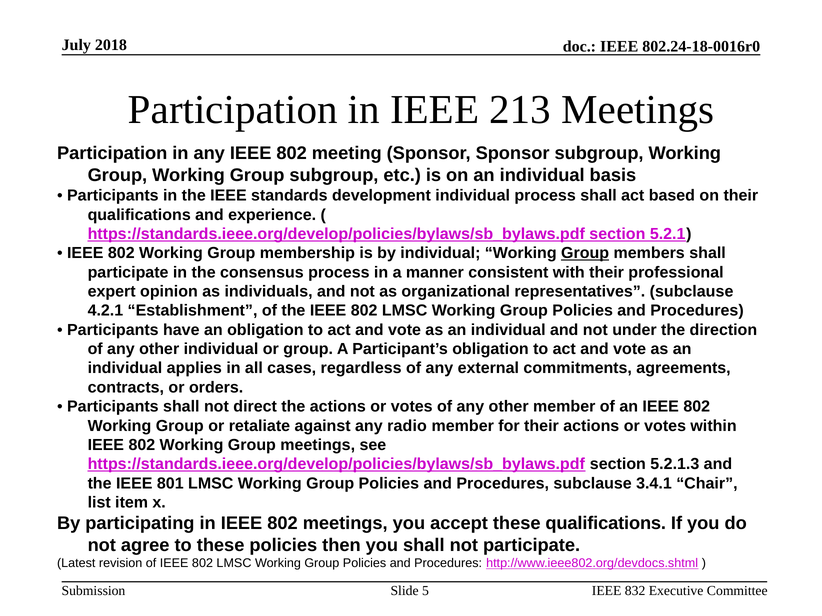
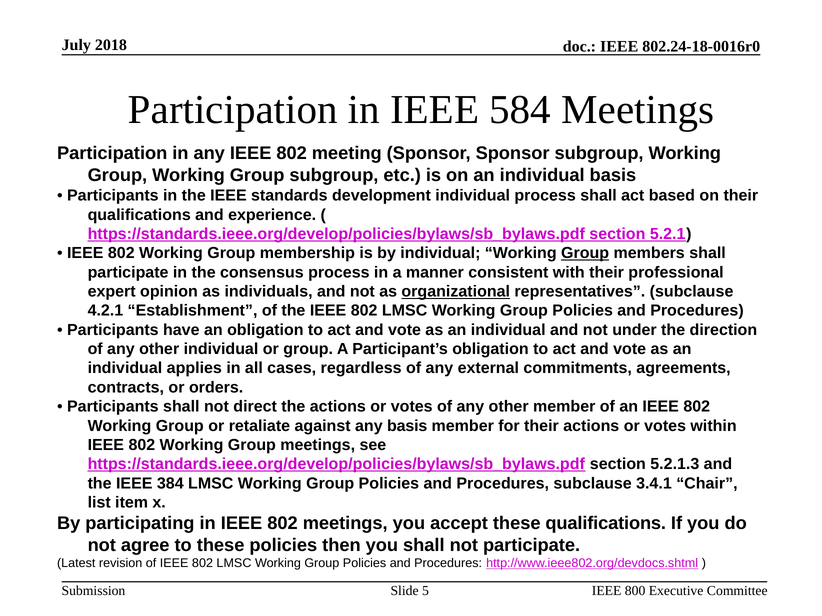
213: 213 -> 584 (520, 110)
organizational underline: none -> present (456, 292)
any radio: radio -> basis (407, 426)
801: 801 -> 384 (170, 484)
832: 832 -> 800 (635, 591)
